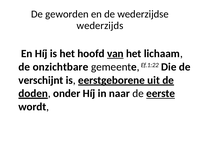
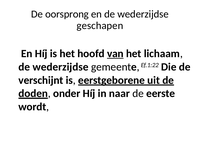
geworden: geworden -> oorsprong (67, 14)
wederzijds: wederzijds -> geschapen (100, 26)
onzichtbare: onzichtbare -> wederzijdse (61, 67)
eerste underline: present -> none (161, 93)
